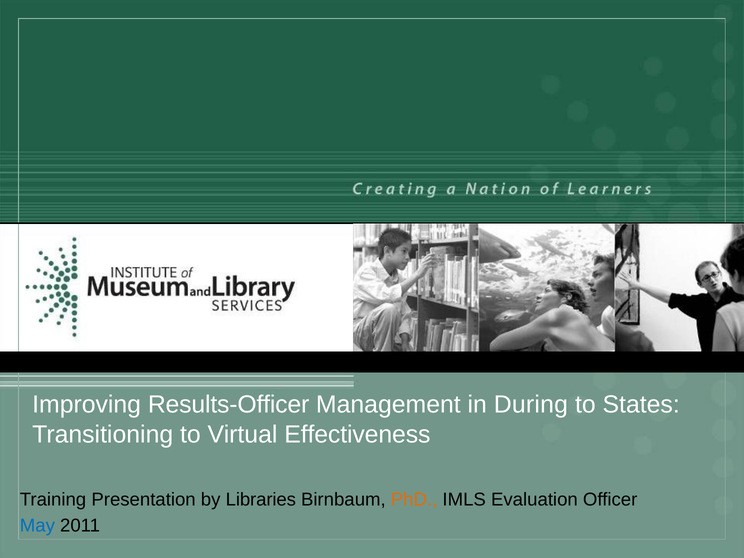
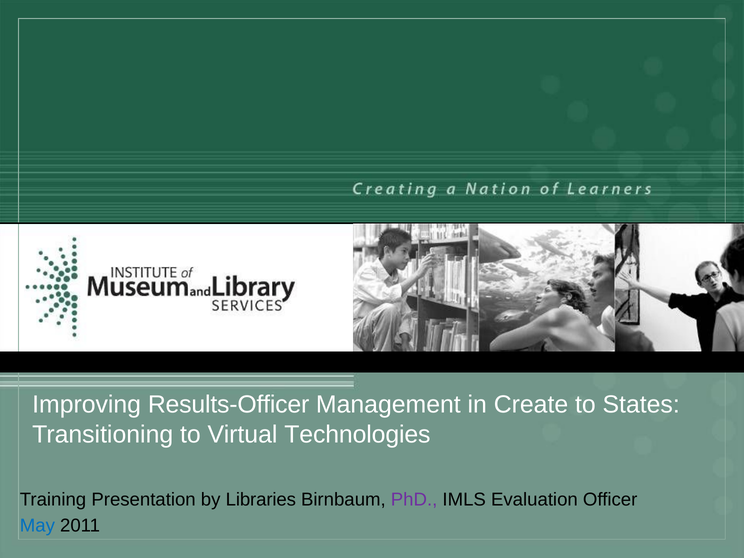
During: During -> Create (531, 405)
Effectiveness: Effectiveness -> Technologies (357, 434)
PhD colour: orange -> purple (414, 500)
